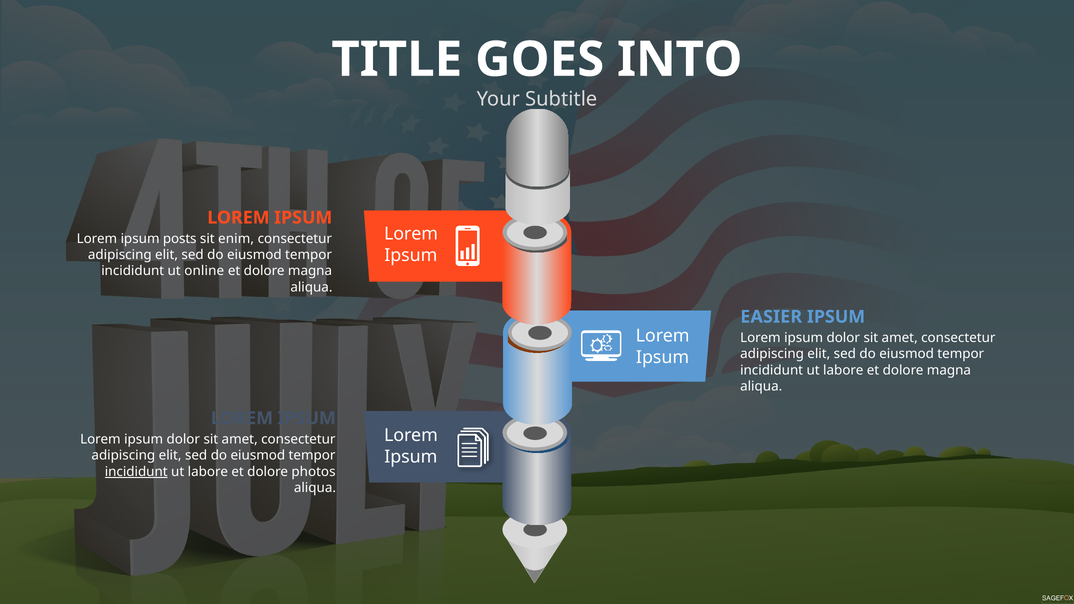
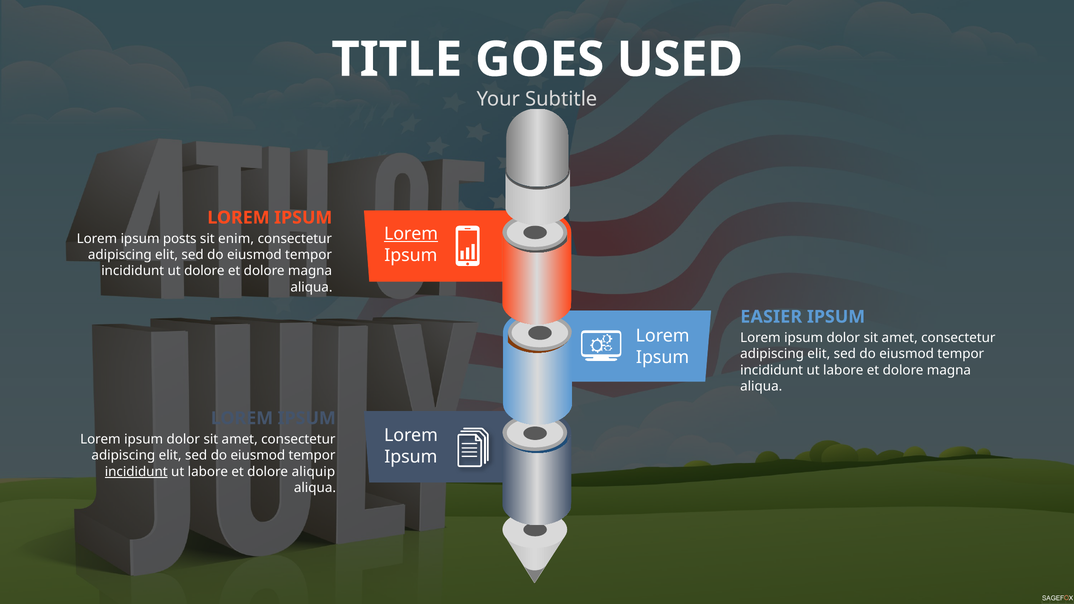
INTO: INTO -> USED (680, 60)
Lorem underline: none -> present (411, 234)
ut online: online -> dolore (204, 271)
photos: photos -> aliquip (313, 472)
